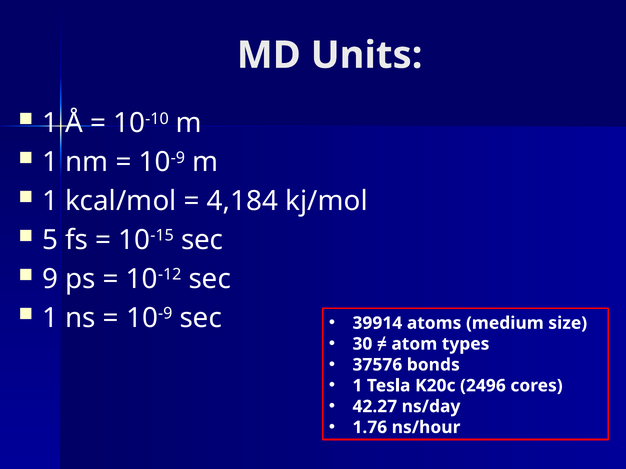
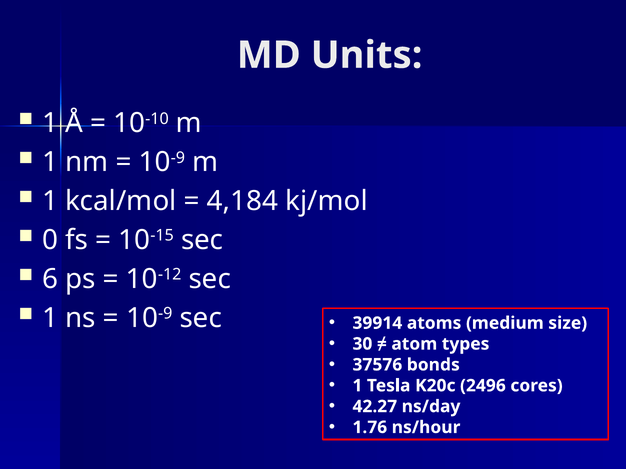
5: 5 -> 0 (50, 240)
9: 9 -> 6 (50, 279)
